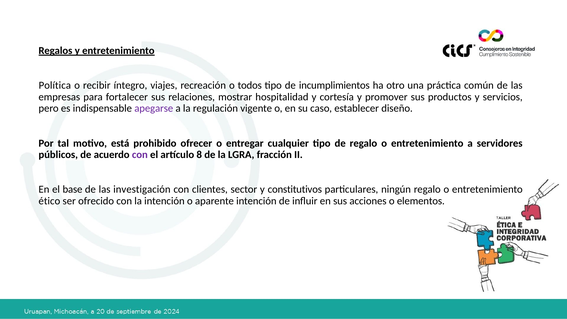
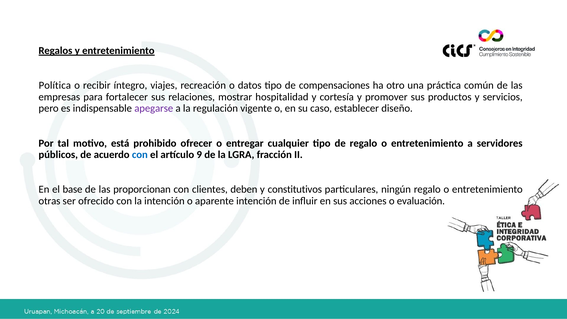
todos: todos -> datos (250, 85)
incumplimientos: incumplimientos -> compensaciones (334, 85)
con colour: purple -> blue (140, 155)
8: 8 -> 9 (199, 155)
investigación: investigación -> proporcionan (142, 189)
sector: sector -> deben (244, 189)
ético: ético -> otras (49, 201)
elementos: elementos -> evaluación (421, 201)
